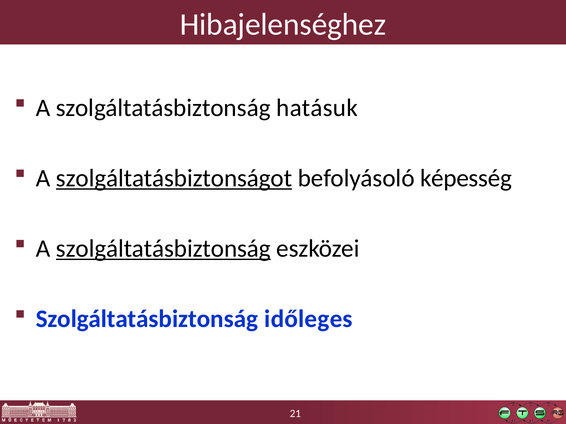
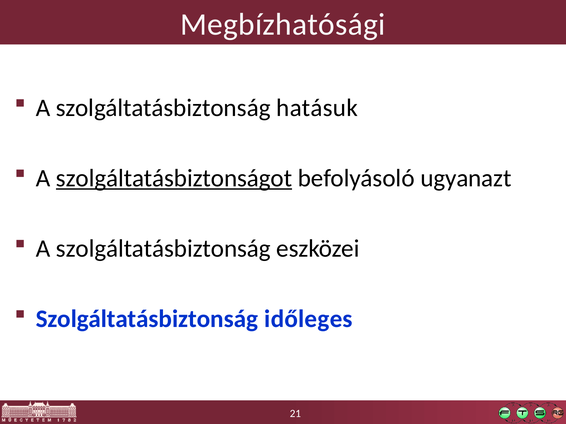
Hibajelenséghez: Hibajelenséghez -> Megbízhatósági (283, 24)
képesség: képesség -> ugyanazt (466, 178)
szolgáltatásbiztonság underline: present -> none (163, 249)
